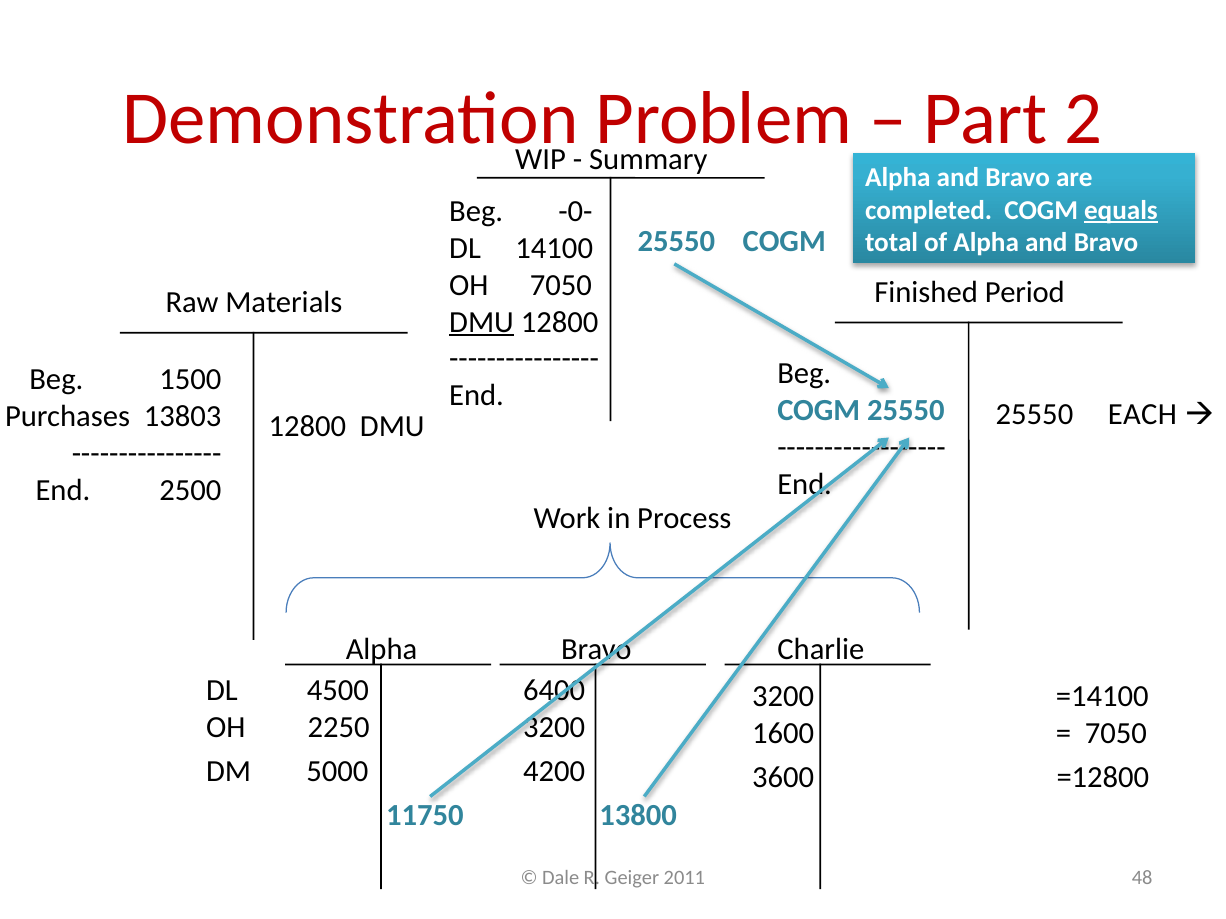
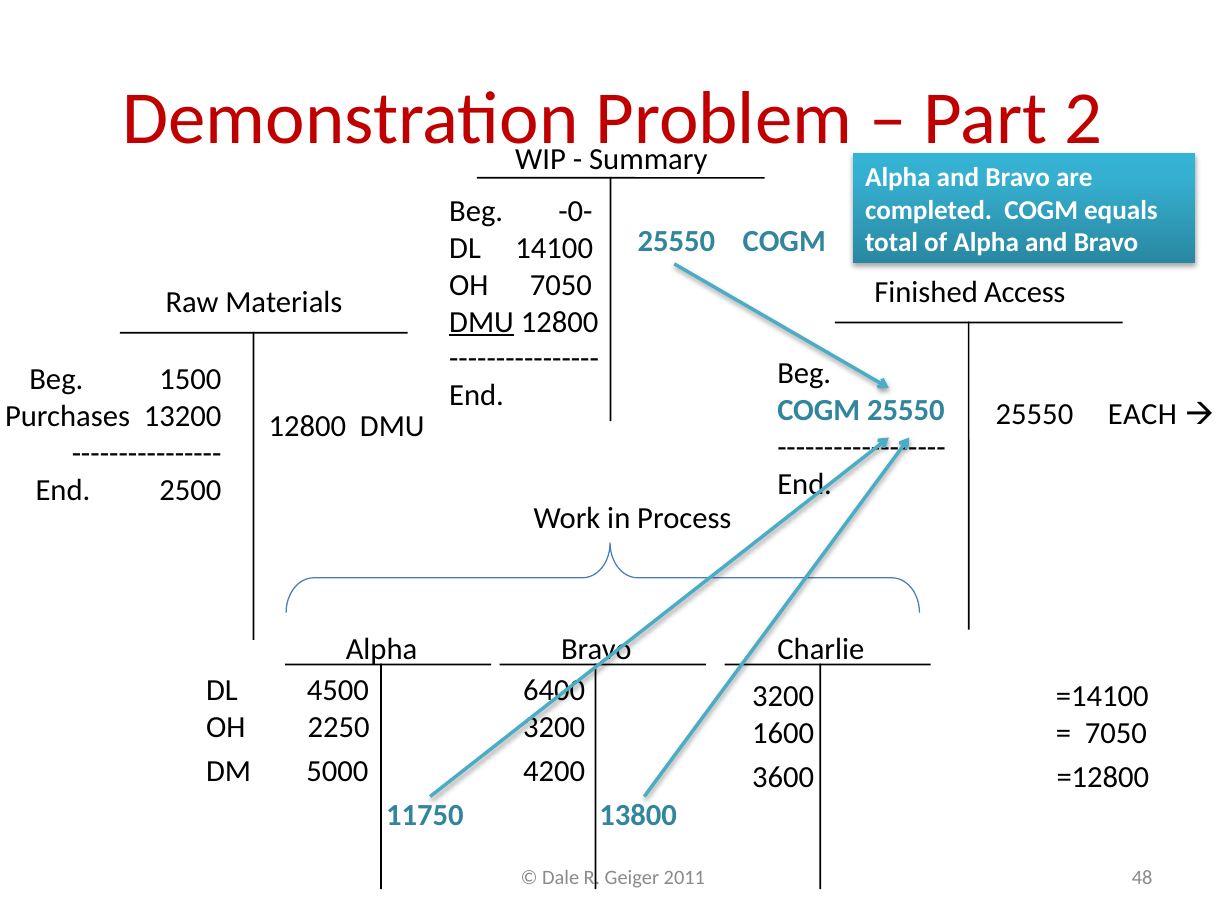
equals underline: present -> none (1121, 210)
Period: Period -> Access (1025, 292)
13803: 13803 -> 13200 (183, 417)
